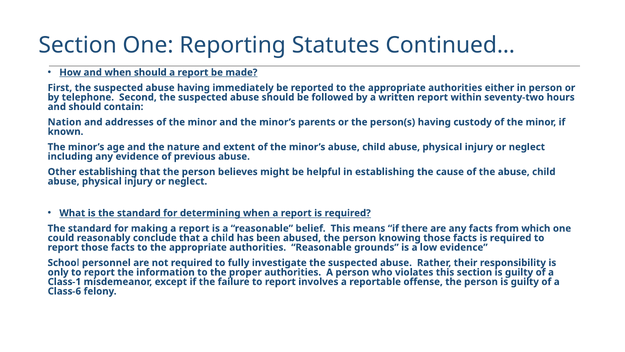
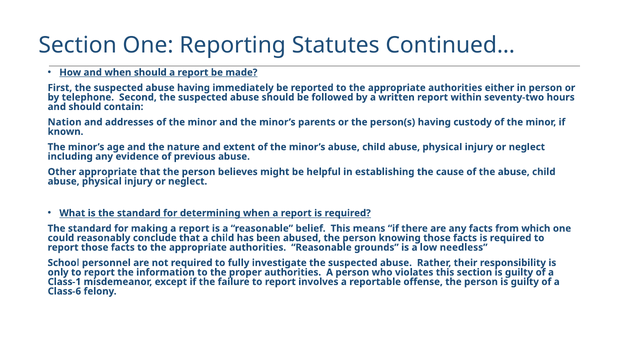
Other establishing: establishing -> appropriate (108, 172)
low evidence: evidence -> needless (464, 247)
